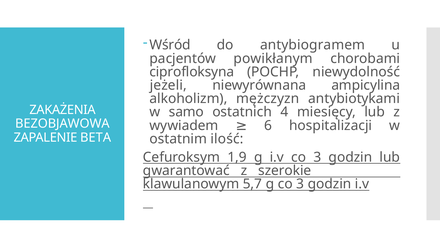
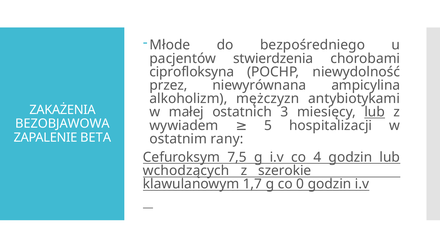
Wśród: Wśród -> Młode (170, 45)
antybiogramem: antybiogramem -> bezpośredniego (313, 45)
powikłanym: powikłanym -> stwierdzenia (273, 58)
jeżeli: jeżeli -> przez (168, 85)
samo: samo -> małej (186, 112)
4: 4 -> 3 (285, 112)
lub underline: none -> present (375, 112)
6: 6 -> 5 (268, 125)
ilość: ilość -> rany (227, 139)
1,9: 1,9 -> 7,5 (237, 157)
i.v co 3: 3 -> 4 (317, 157)
gwarantować: gwarantować -> wchodzących (186, 170)
5,7: 5,7 -> 1,7 (252, 184)
g co 3: 3 -> 0 (300, 184)
